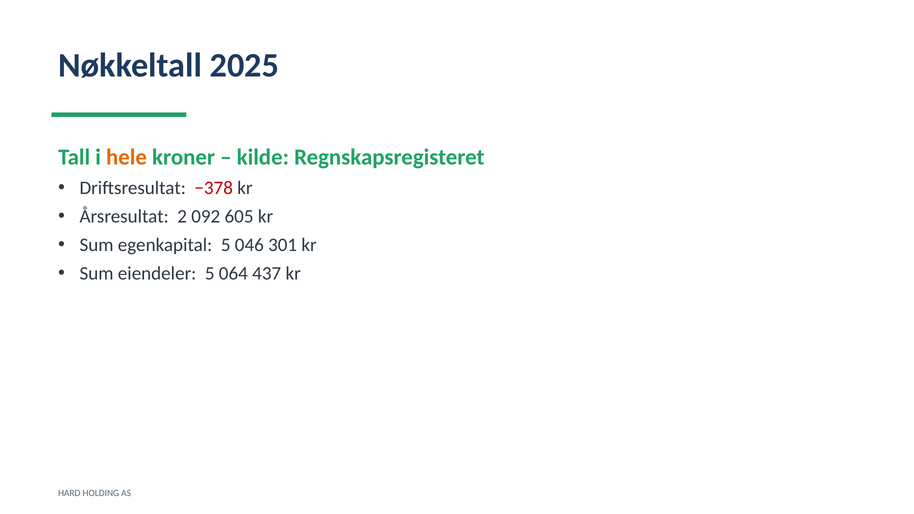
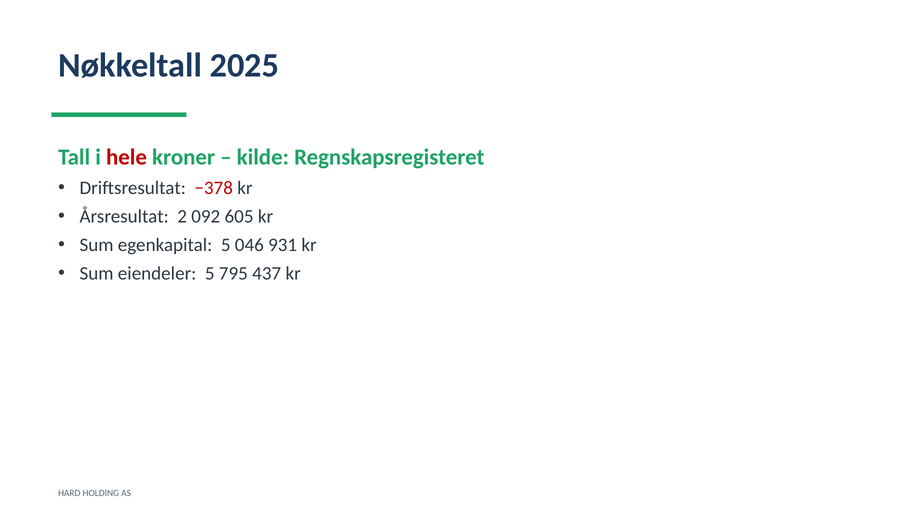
hele colour: orange -> red (126, 157)
301: 301 -> 931 (283, 245)
064: 064 -> 795 (233, 274)
